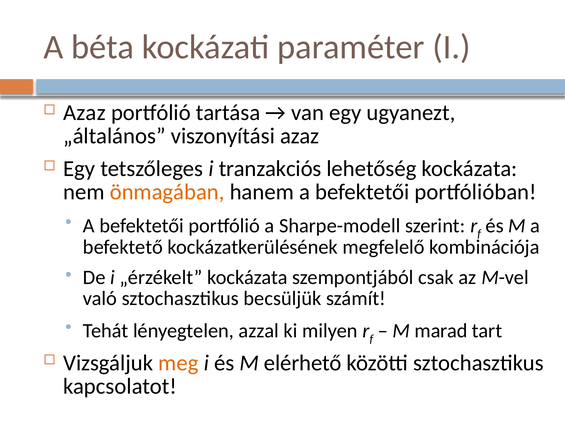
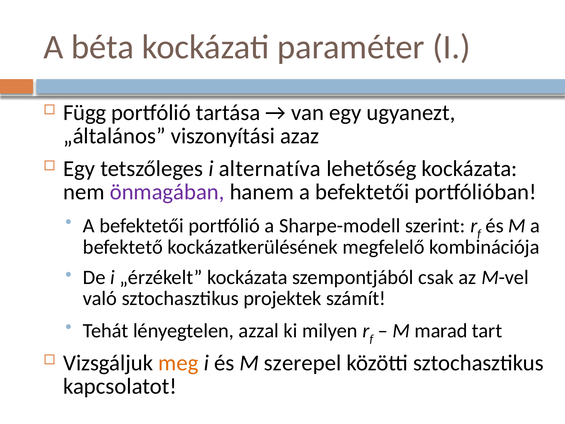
Azaz: Azaz -> Függ (85, 113)
tranzakciós: tranzakciós -> alternatíva (270, 169)
önmagában colour: orange -> purple (167, 192)
becsüljük: becsüljük -> projektek (283, 298)
elérhető: elérhető -> szerepel (303, 363)
